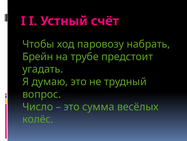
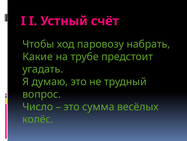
Брейн: Брейн -> Какие (38, 56)
